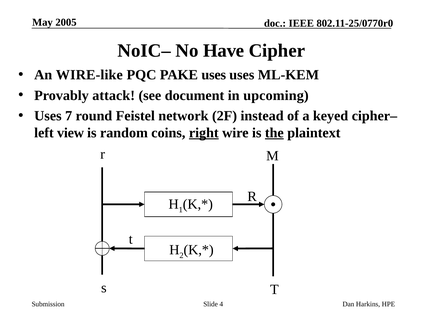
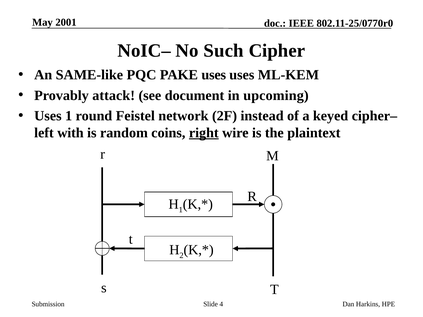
2005: 2005 -> 2001 (66, 22)
Have: Have -> Such (224, 51)
WIRE-like: WIRE-like -> SAME-like (89, 75)
Uses 7: 7 -> 1 (69, 116)
view: view -> with (70, 133)
the underline: present -> none (274, 133)
